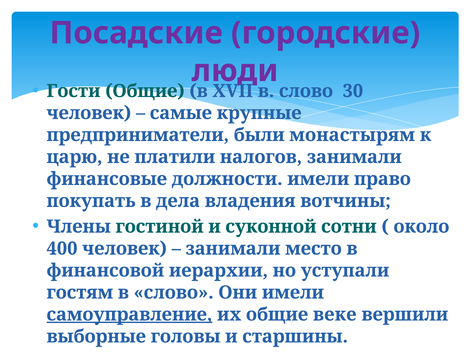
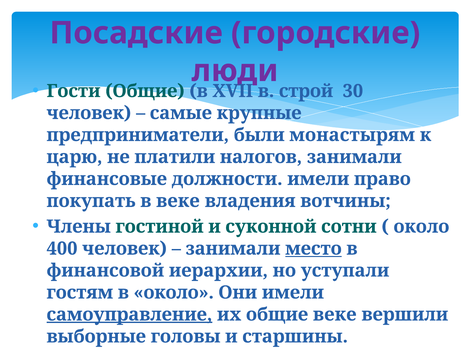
слово: слово -> строй (306, 91)
в дела: дела -> веке (178, 201)
место underline: none -> present (313, 248)
гостям в слово: слово -> около (174, 292)
